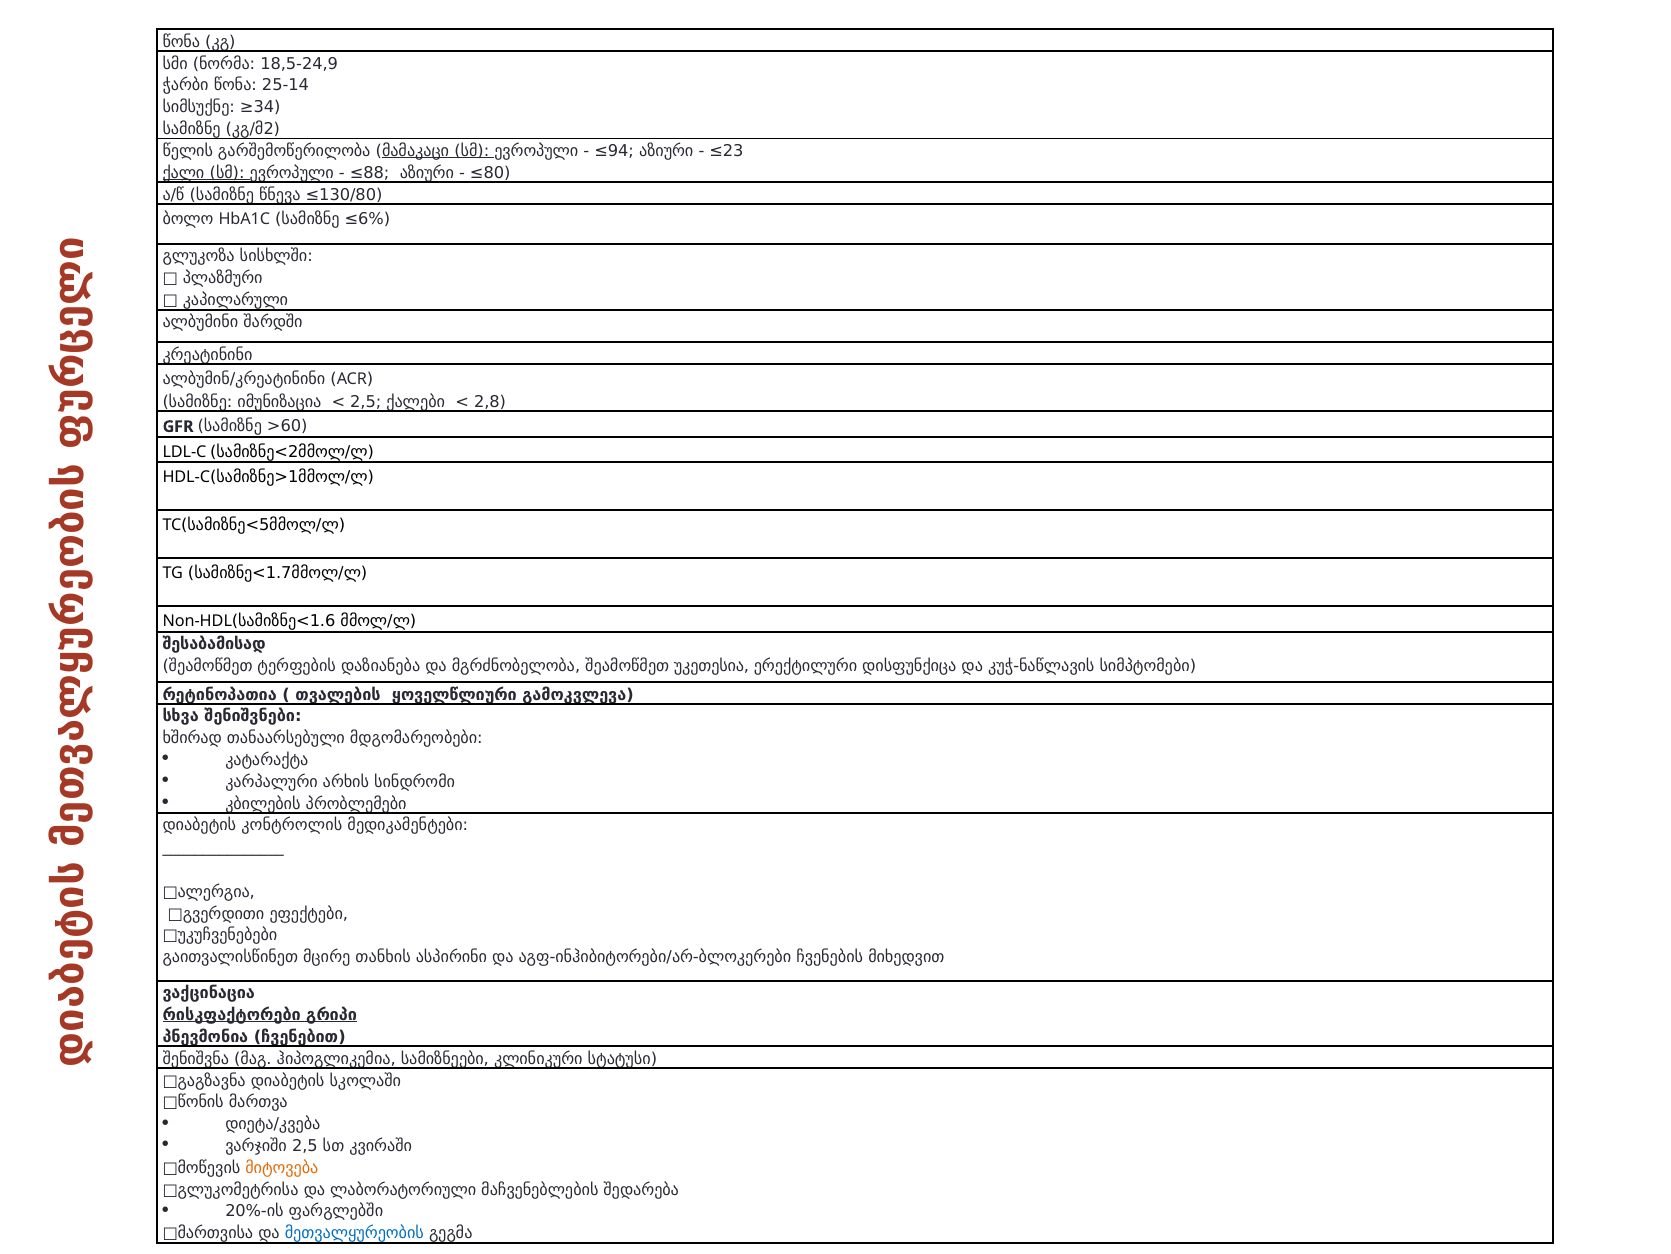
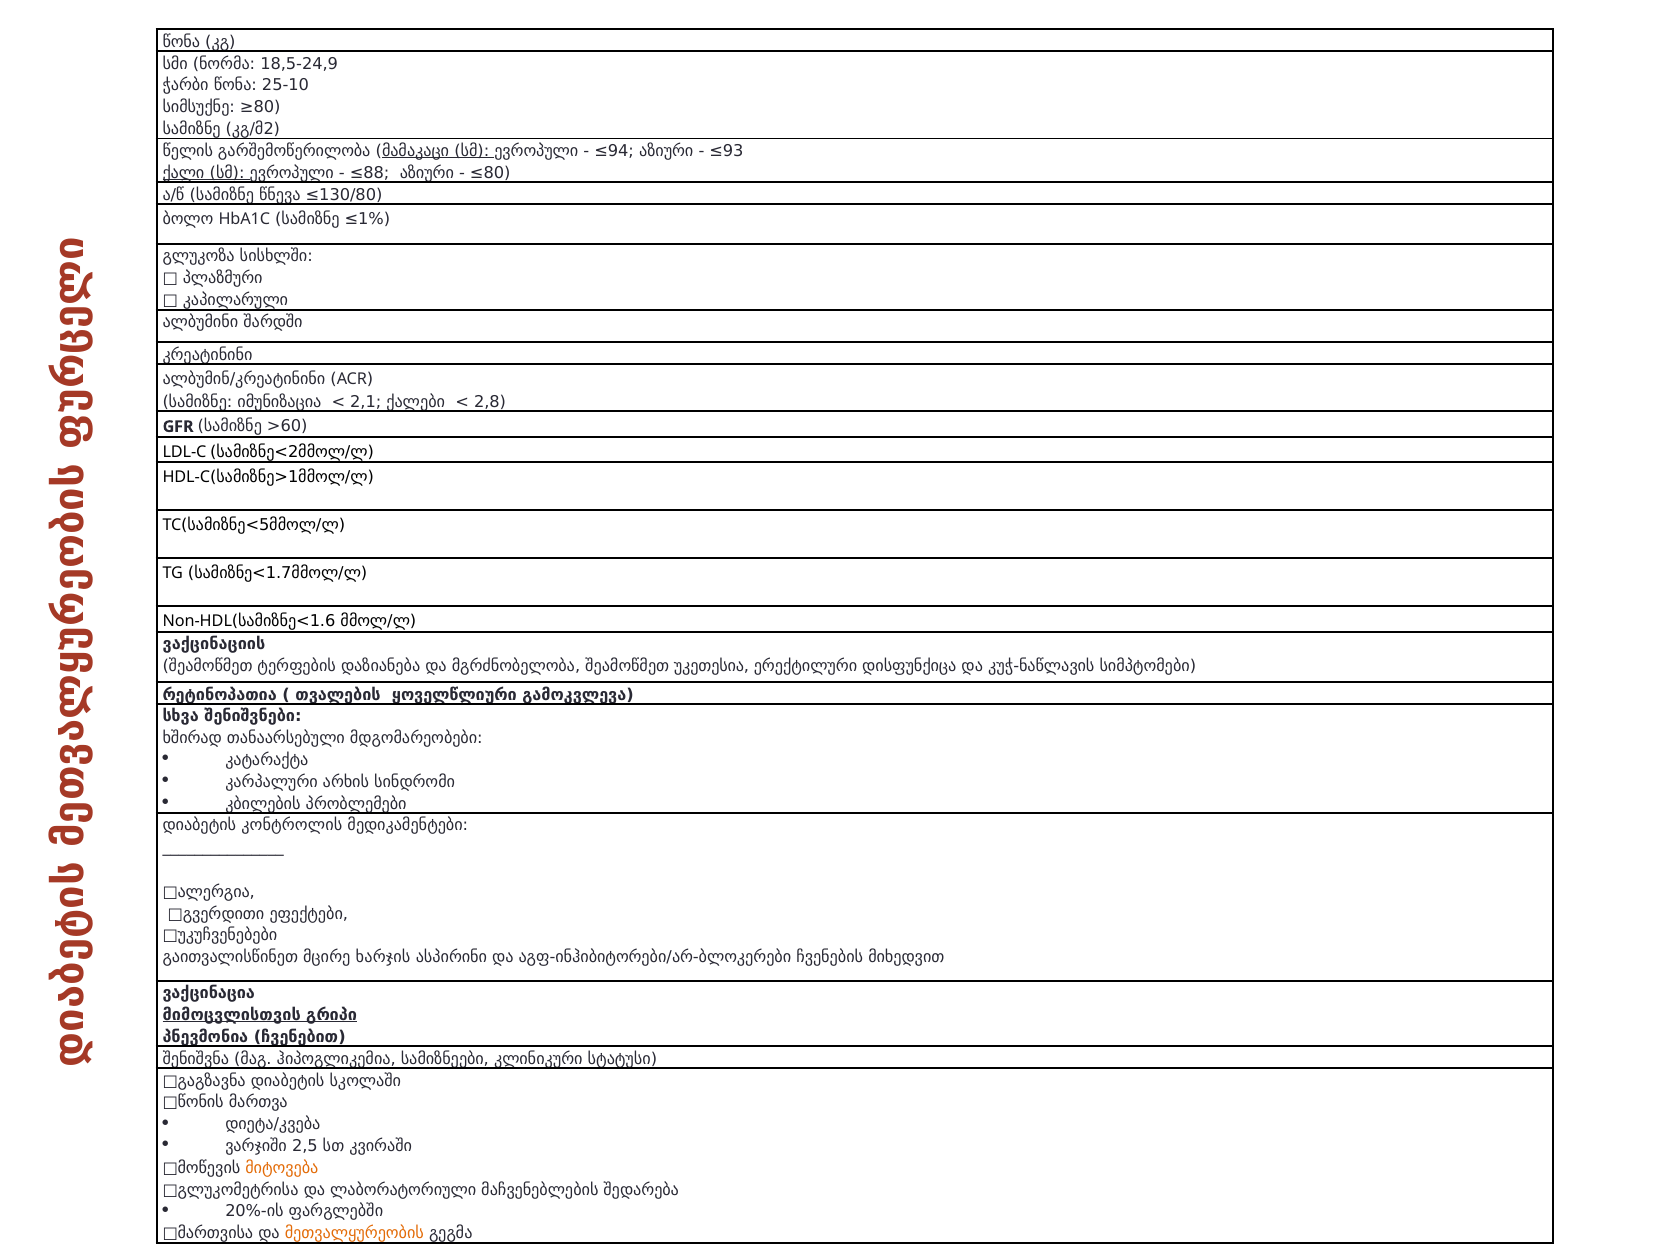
25-14: 25-14 -> 25-10 (286, 86)
≥34: ≥34 -> ≥80 (260, 107)
≤23: ≤23 -> ≤93 (726, 151)
≤6%: ≤6% -> ≤1% (367, 219)
2,5: 2,5 -> 2,1 (366, 402)
შესაბამისად: შესაბამისად -> ვაქცინაციის (214, 644)
თანხის: თანხის -> ხარჯის (383, 957)
რისკფაქტორები: რისკფაქტორები -> მიმოცვლისთვის (232, 1015)
მეთვალყურეობის colour: blue -> orange (354, 1233)
